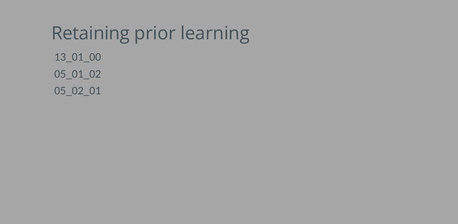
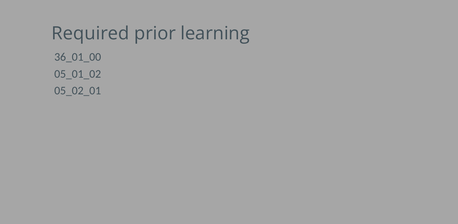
Retaining: Retaining -> Required (90, 33)
13_01_00: 13_01_00 -> 36_01_00 (78, 57)
